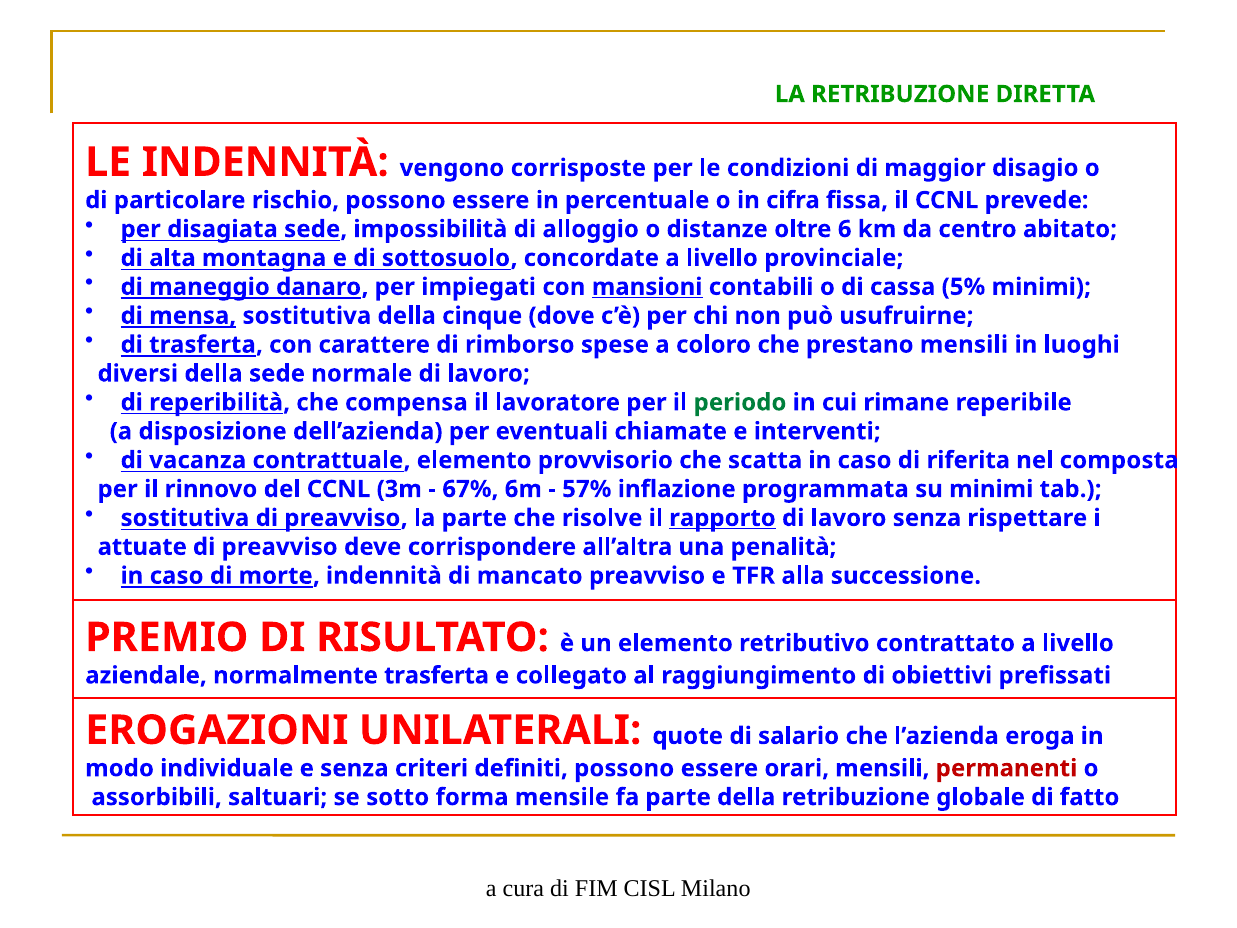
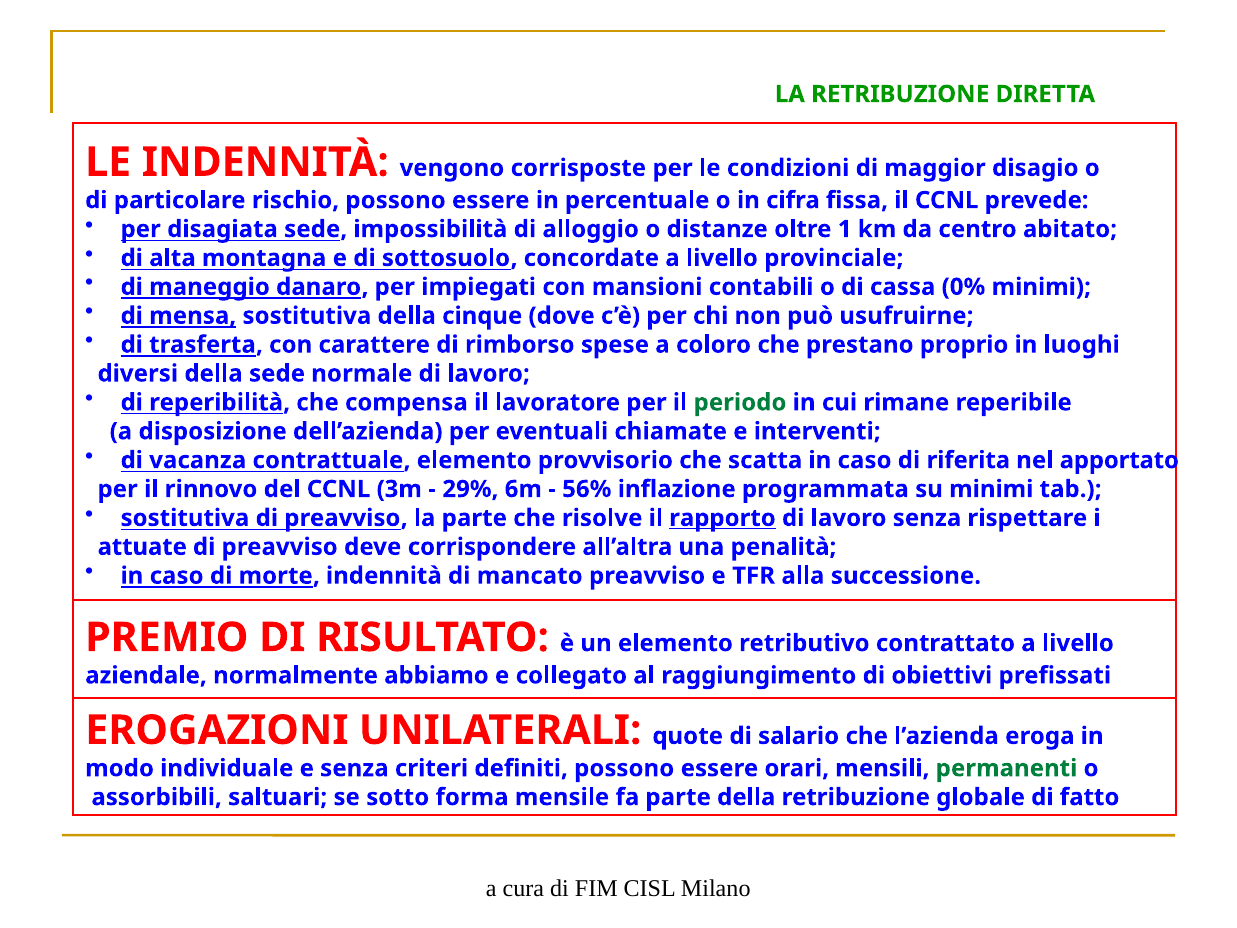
6: 6 -> 1 (845, 229)
mansioni underline: present -> none (647, 287)
5%: 5% -> 0% (963, 287)
prestano mensili: mensili -> proprio (964, 345)
composta: composta -> apportato (1119, 460)
67%: 67% -> 29% (470, 489)
57%: 57% -> 56% (587, 489)
normalmente trasferta: trasferta -> abbiamo (436, 675)
permanenti colour: red -> green (1007, 768)
